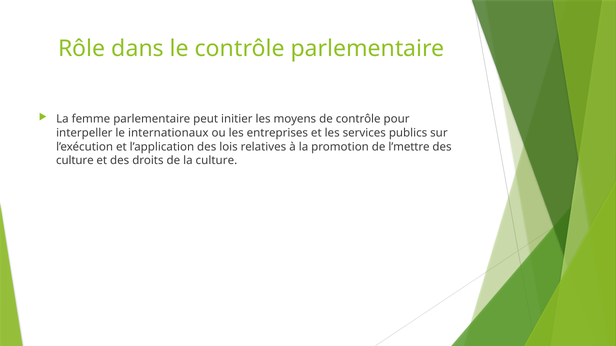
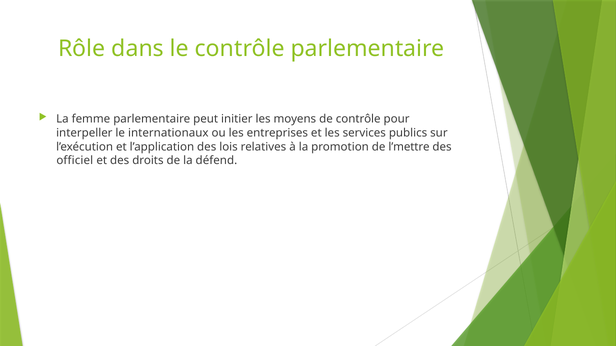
culture: culture -> officiel (75, 161)
la culture: culture -> défend (216, 161)
